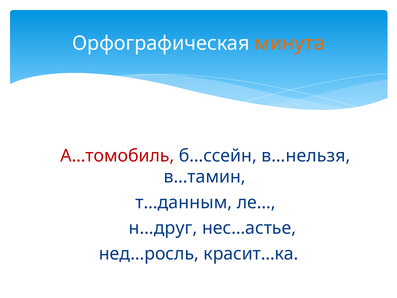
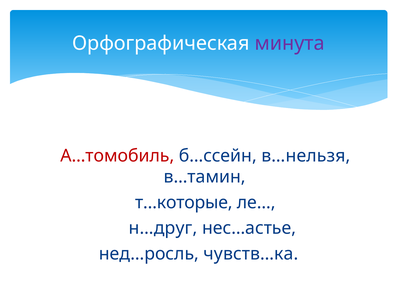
минута colour: orange -> purple (290, 43)
т…данным: т…данным -> т…которые (184, 202)
красит…ка: красит…ка -> чувств…ка (251, 253)
